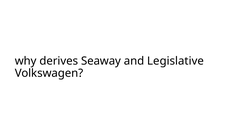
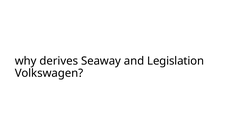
Legislative: Legislative -> Legislation (176, 61)
